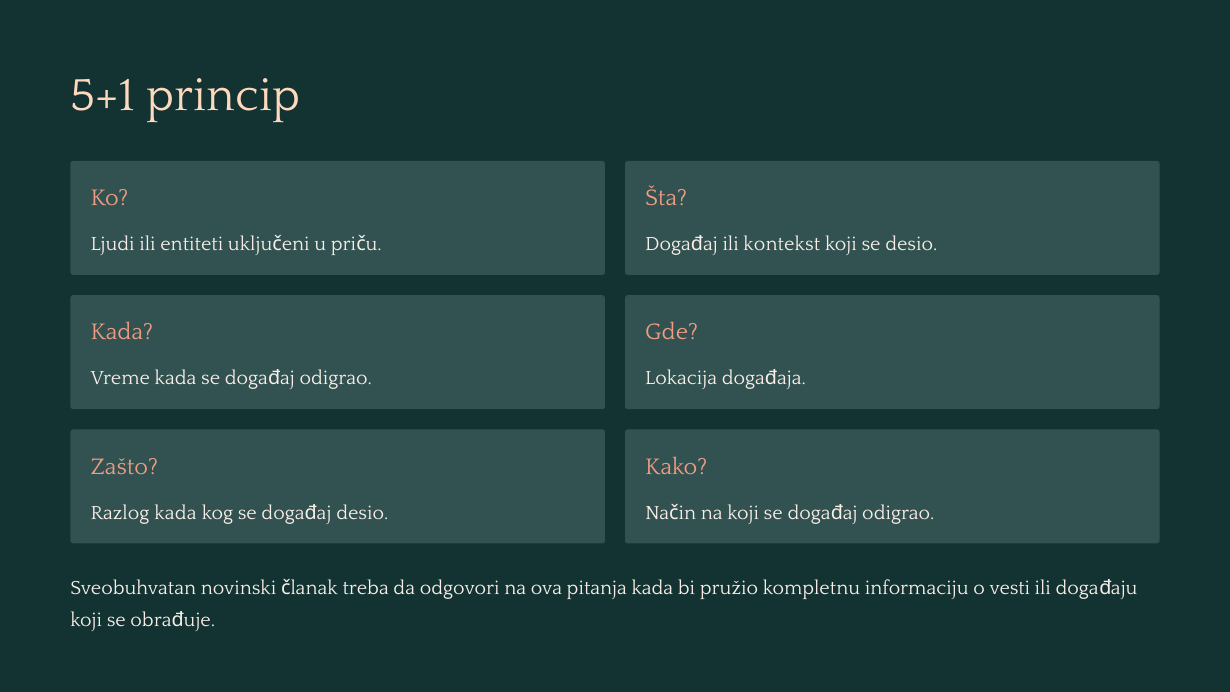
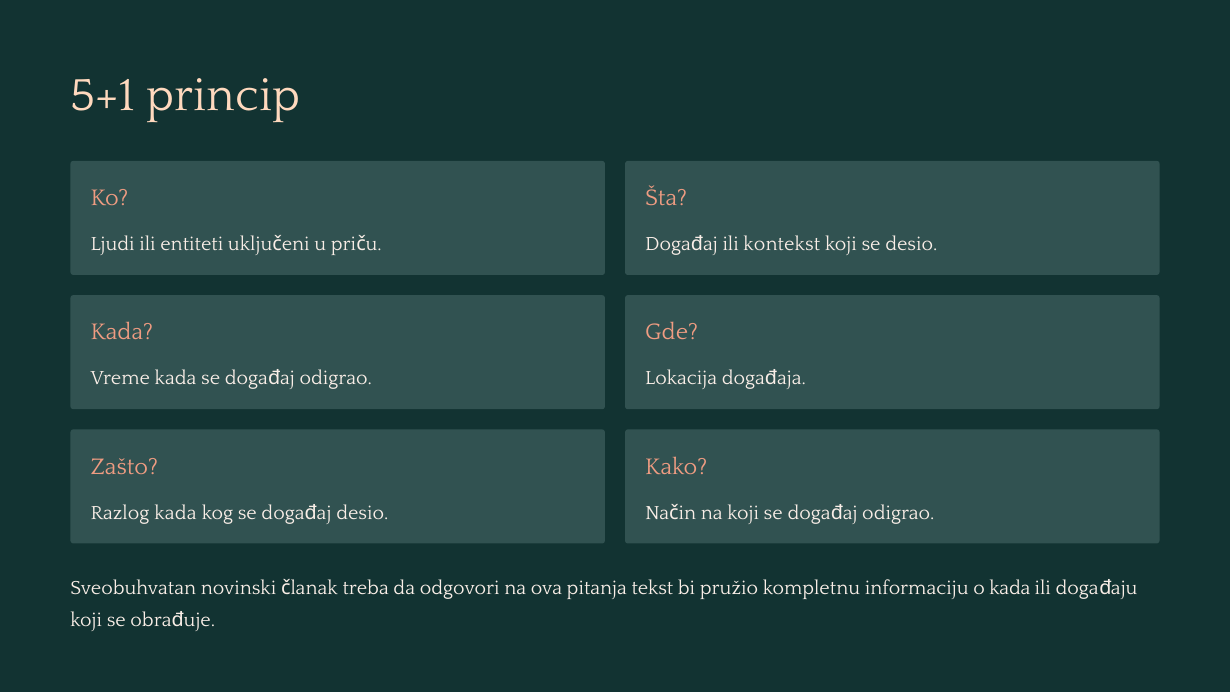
pitanja kada: kada -> tekst (652, 588)
o vesti: vesti -> kada (1010, 588)
